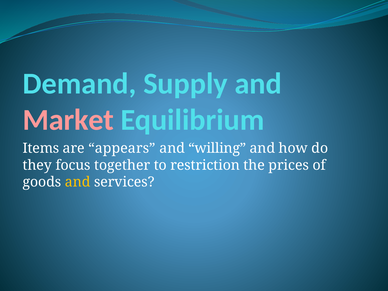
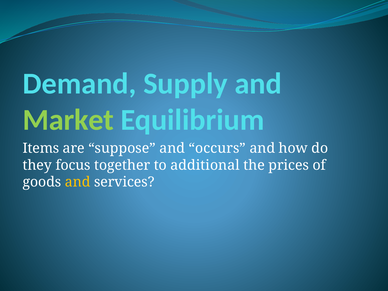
Market colour: pink -> light green (68, 120)
appears: appears -> suppose (122, 148)
willing: willing -> occurs (217, 148)
restriction: restriction -> additional (205, 165)
